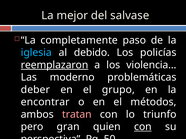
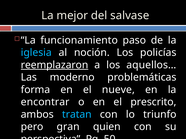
completamente: completamente -> funcionamiento (79, 40)
debido: debido -> noción (92, 53)
violencia…: violencia… -> aquellos… (151, 65)
deber: deber -> forma (35, 90)
grupo: grupo -> nueve (118, 90)
métodos: métodos -> prescrito (153, 102)
tratan colour: pink -> light blue (77, 115)
con underline: present -> none (143, 127)
